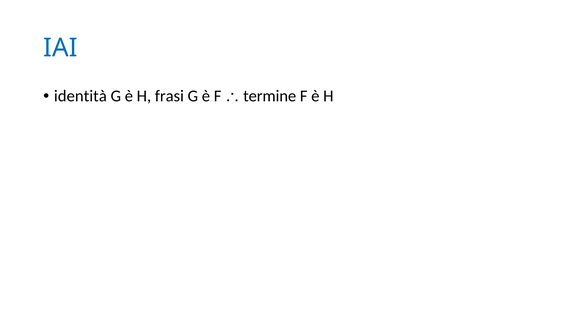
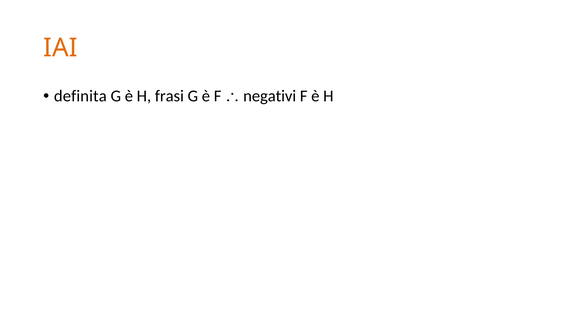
IAI colour: blue -> orange (60, 48)
identità: identità -> definita (80, 96)
termine: termine -> negativi (270, 96)
